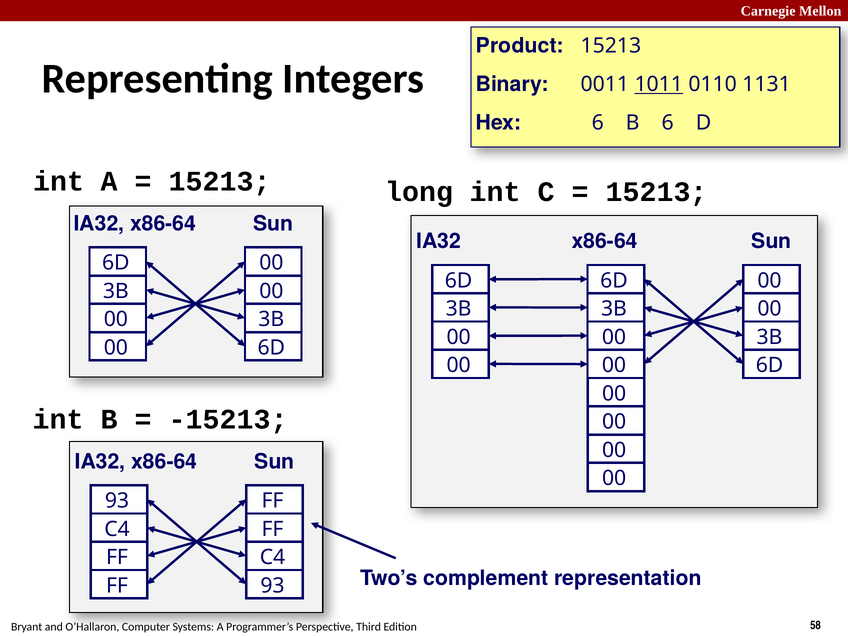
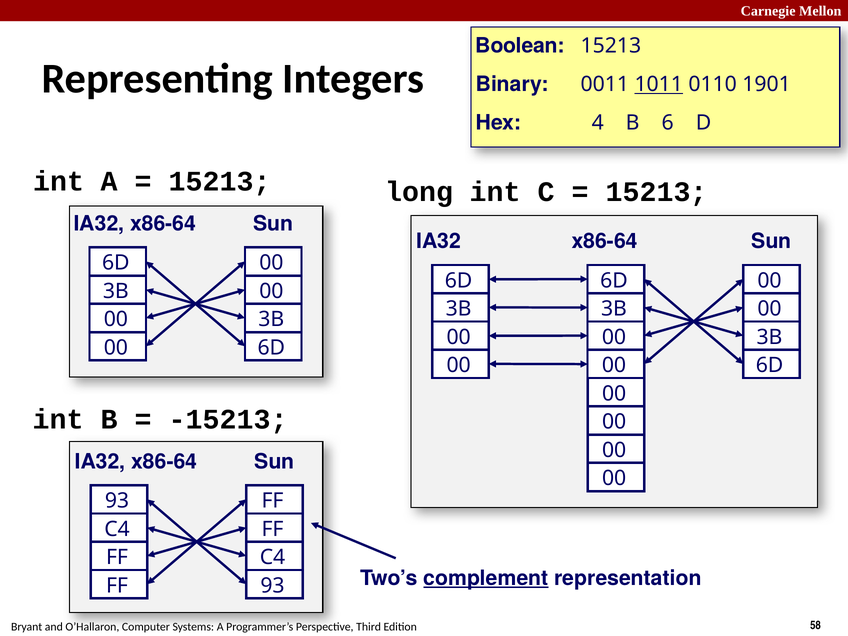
Product: Product -> Boolean (520, 46)
1131: 1131 -> 1901 (767, 84)
Hex 6: 6 -> 4 (598, 123)
complement underline: none -> present (486, 578)
